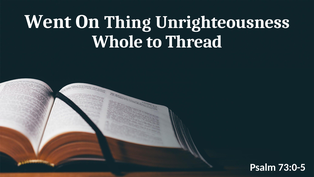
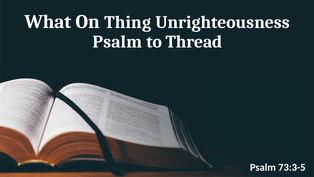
Went: Went -> What (48, 22)
Whole: Whole -> Psalm (117, 42)
73:0-5: 73:0-5 -> 73:3-5 (292, 167)
